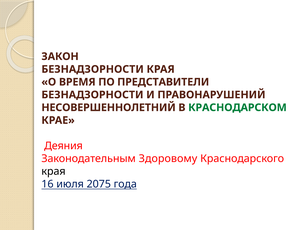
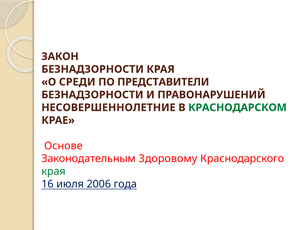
ВРЕМЯ: ВРЕМЯ -> СРЕДИ (77, 82)
НЕСОВЕРШЕННОЛЕТНИЙ: НЕСОВЕРШЕННОЛЕТНИЙ -> НЕСОВЕРШЕННОЛЕТНИЕ (108, 108)
Деяния: Деяния -> Основе (63, 146)
края colour: black -> green (53, 172)
2075: 2075 -> 2006 (99, 184)
